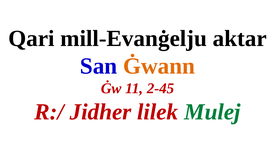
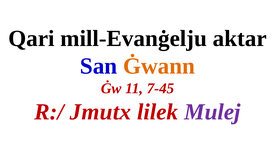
2-45: 2-45 -> 7-45 (160, 88)
Jidher: Jidher -> Jmutx (100, 112)
Mulej colour: green -> purple (212, 112)
